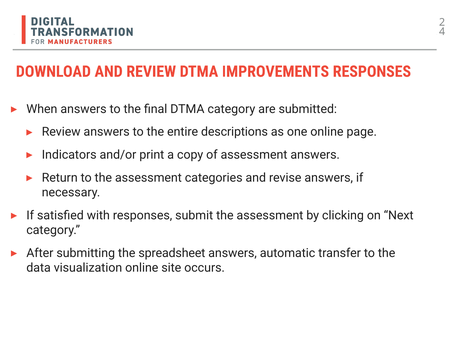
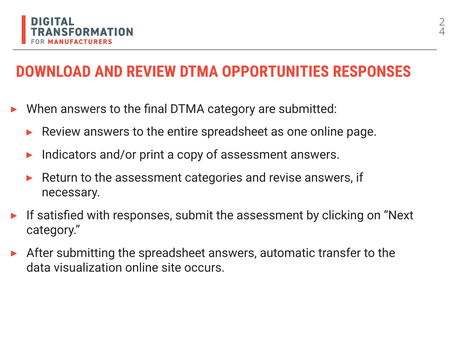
IMPROVEMENTS: IMPROVEMENTS -> OPPORTUNITIES (275, 72)
entire descriptions: descriptions -> spreadsheet (234, 132)
